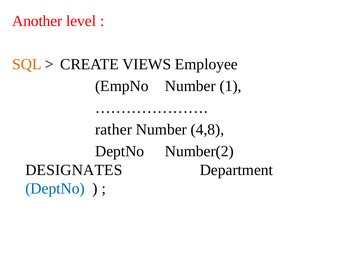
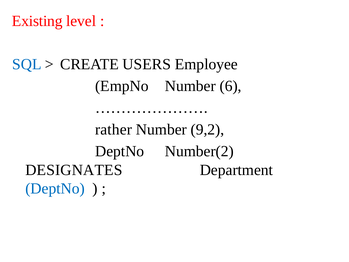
Another: Another -> Existing (37, 21)
SQL colour: orange -> blue (27, 64)
VIEWS: VIEWS -> USERS (147, 64)
1: 1 -> 6 (231, 86)
4,8: 4,8 -> 9,2 (207, 129)
